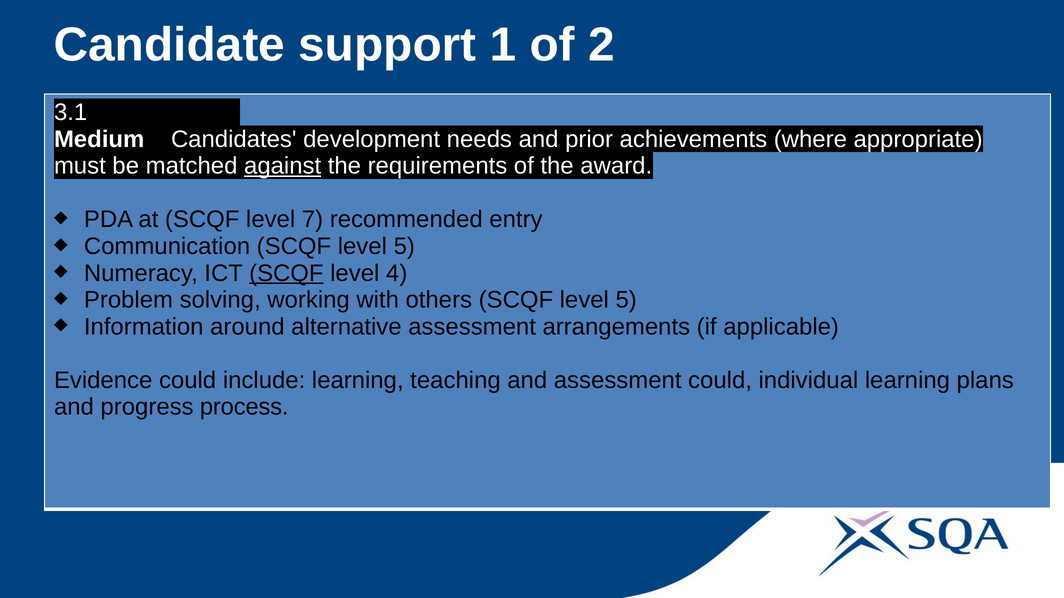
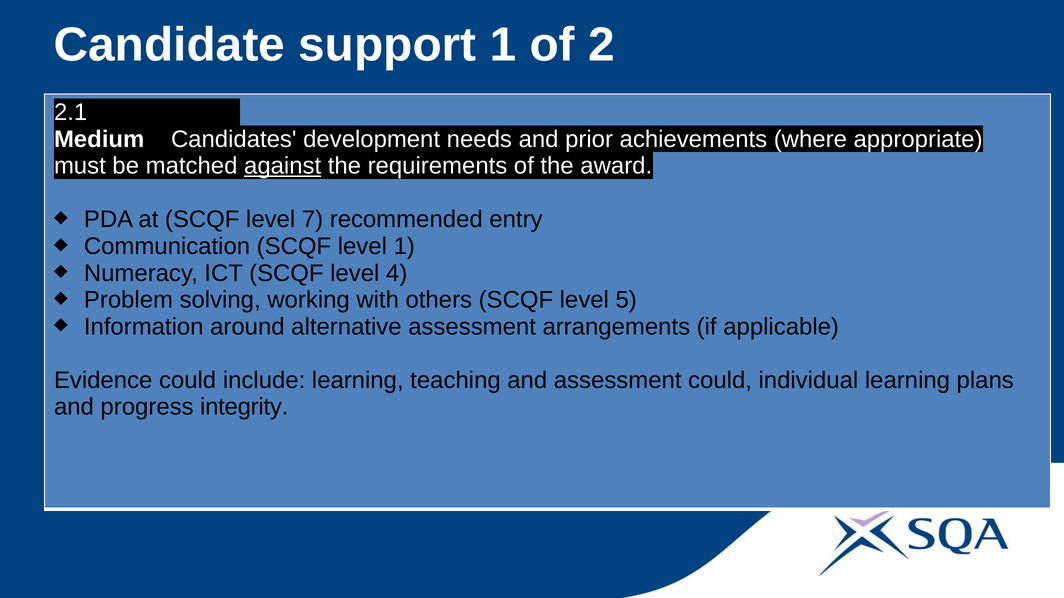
3.1: 3.1 -> 2.1 (71, 113)
Communication SCQF level 5: 5 -> 1 (404, 247)
SCQF underline: present -> none (286, 273)
process: process -> integrity (244, 407)
